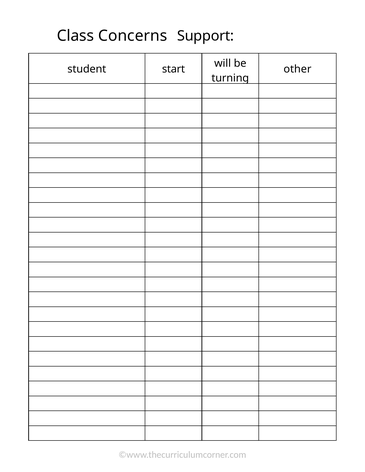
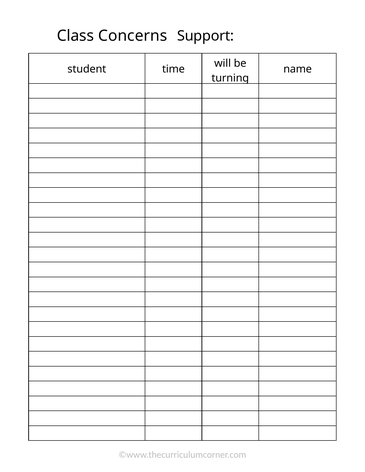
start: start -> time (173, 69)
other: other -> name (298, 69)
